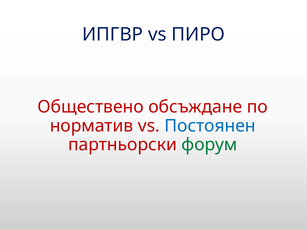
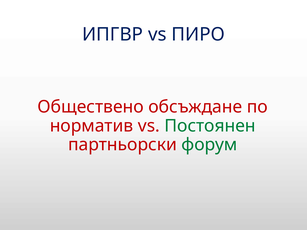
Постоянен colour: blue -> green (210, 126)
